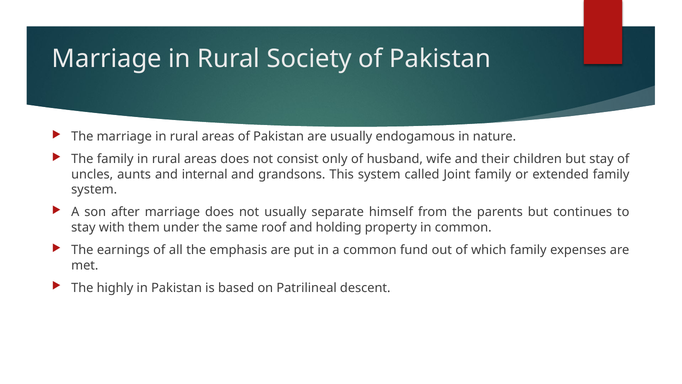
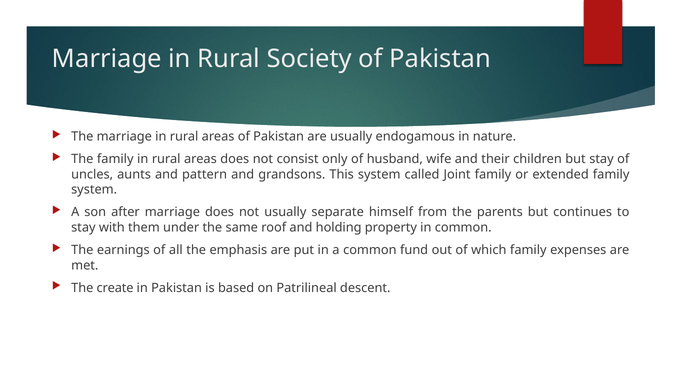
internal: internal -> pattern (205, 174)
highly: highly -> create (115, 288)
